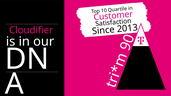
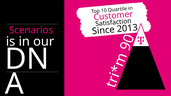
Cloudifier: Cloudifier -> Scenarios (31, 30)
